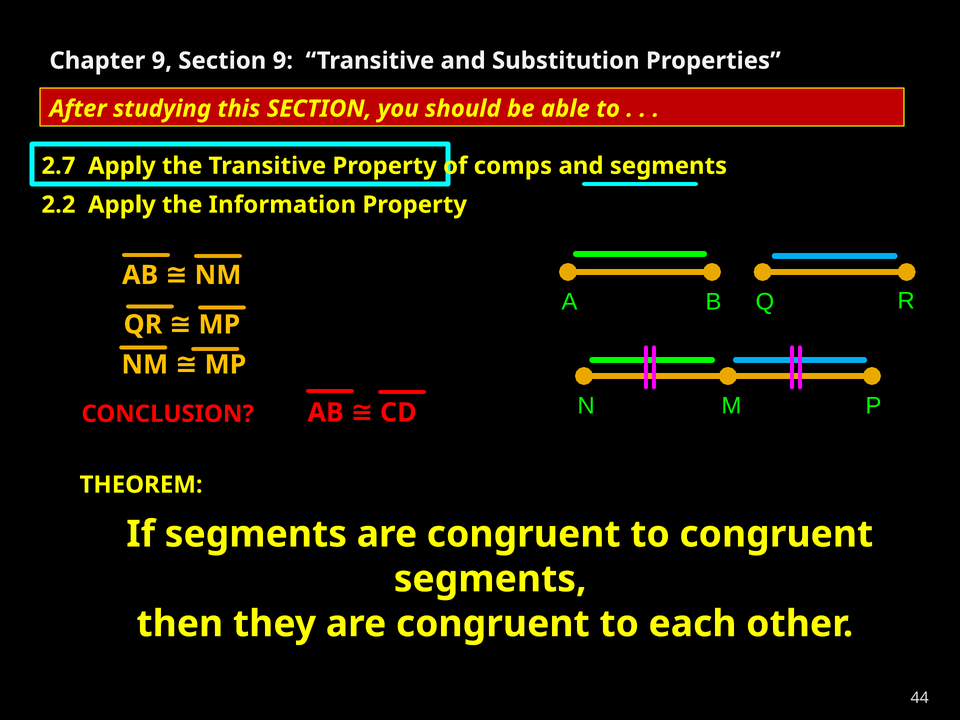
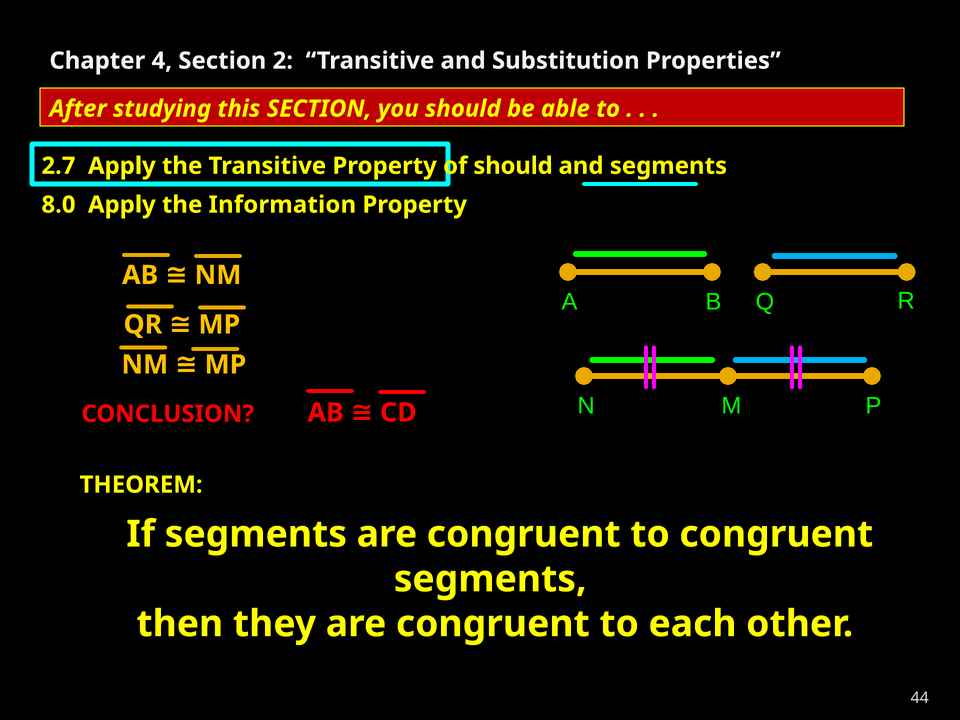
Chapter 9: 9 -> 4 (162, 61)
Section 9: 9 -> 2 (283, 61)
of comps: comps -> should (513, 166)
2.2: 2.2 -> 8.0 (58, 205)
